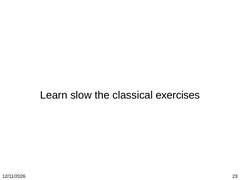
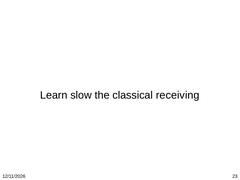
exercises: exercises -> receiving (178, 95)
